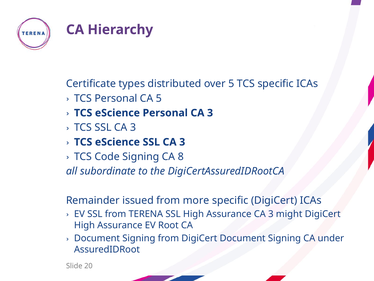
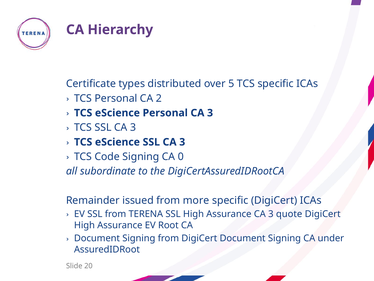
CA 5: 5 -> 2 (159, 98)
8: 8 -> 0 (181, 156)
might: might -> quote (289, 214)
